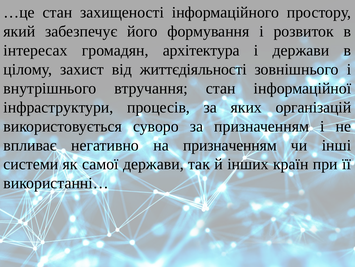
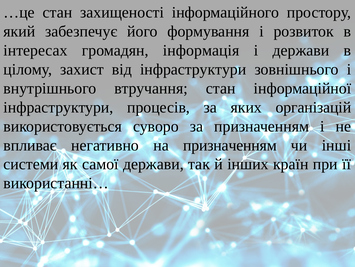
архітектура: архітектура -> інформація (201, 50)
від життєдіяльності: життєдіяльності -> інфраструктури (193, 69)
